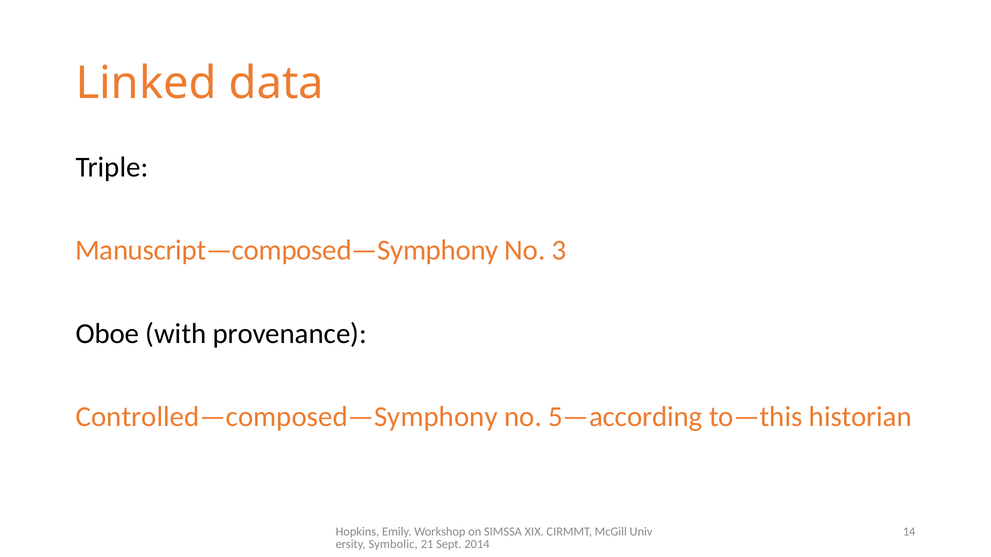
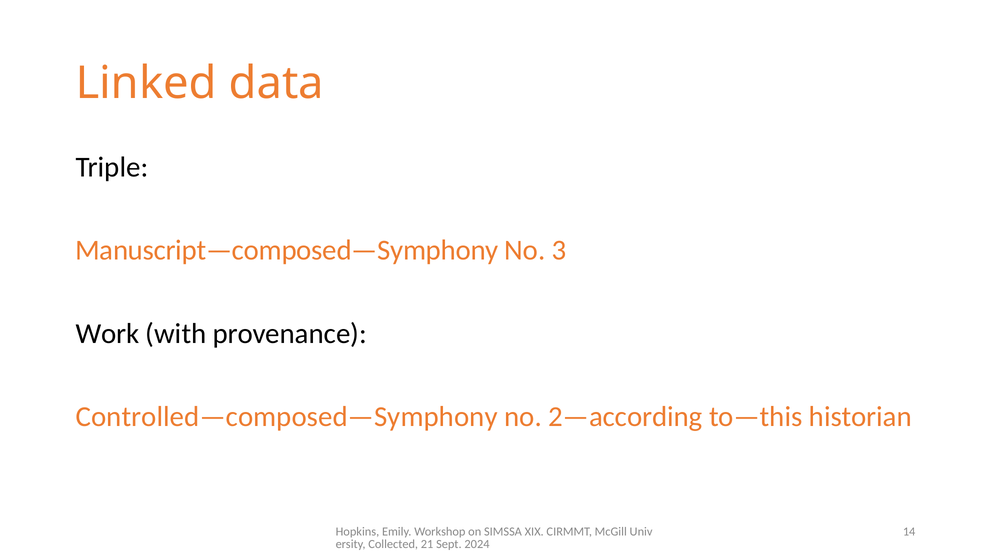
Oboe: Oboe -> Work (107, 334)
5—according: 5—according -> 2—according (625, 417)
Symbolic: Symbolic -> Collected (393, 545)
2014: 2014 -> 2024 (477, 545)
